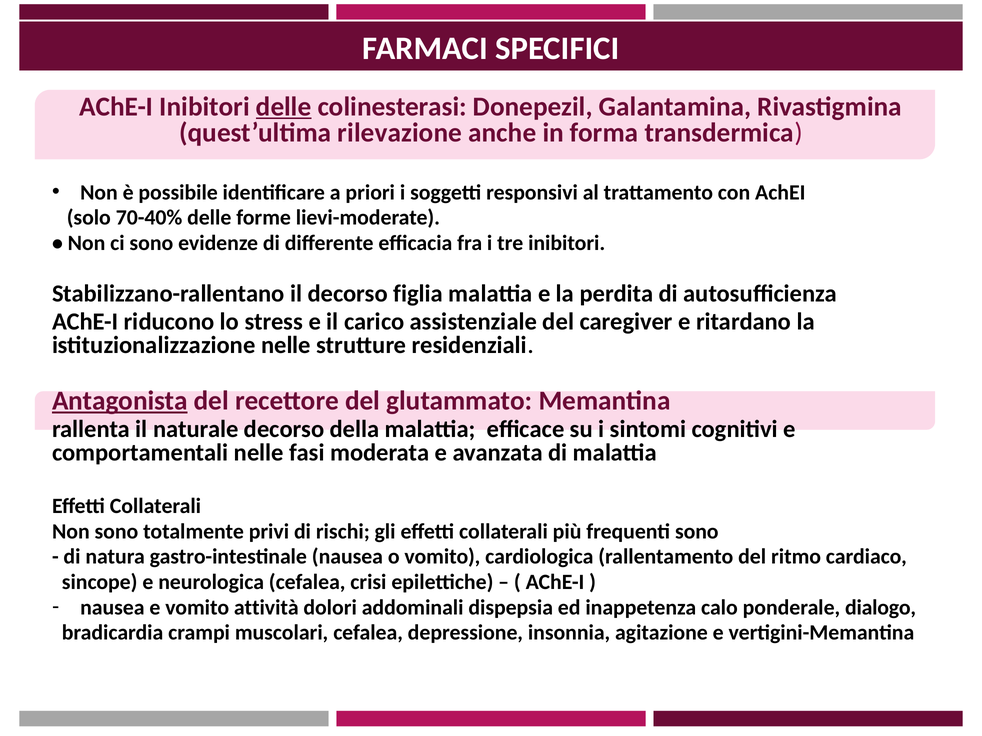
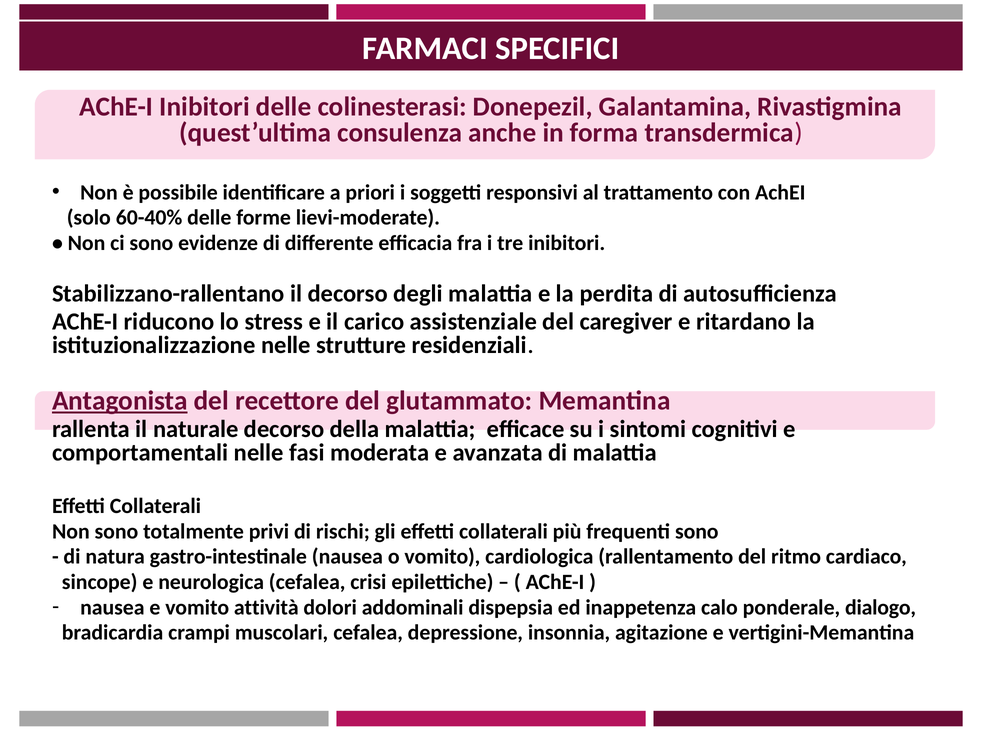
delle underline: present -> none (284, 107)
rilevazione: rilevazione -> consulenza (400, 133)
70-40%: 70-40% -> 60-40% (149, 218)
figlia: figlia -> degli (418, 294)
